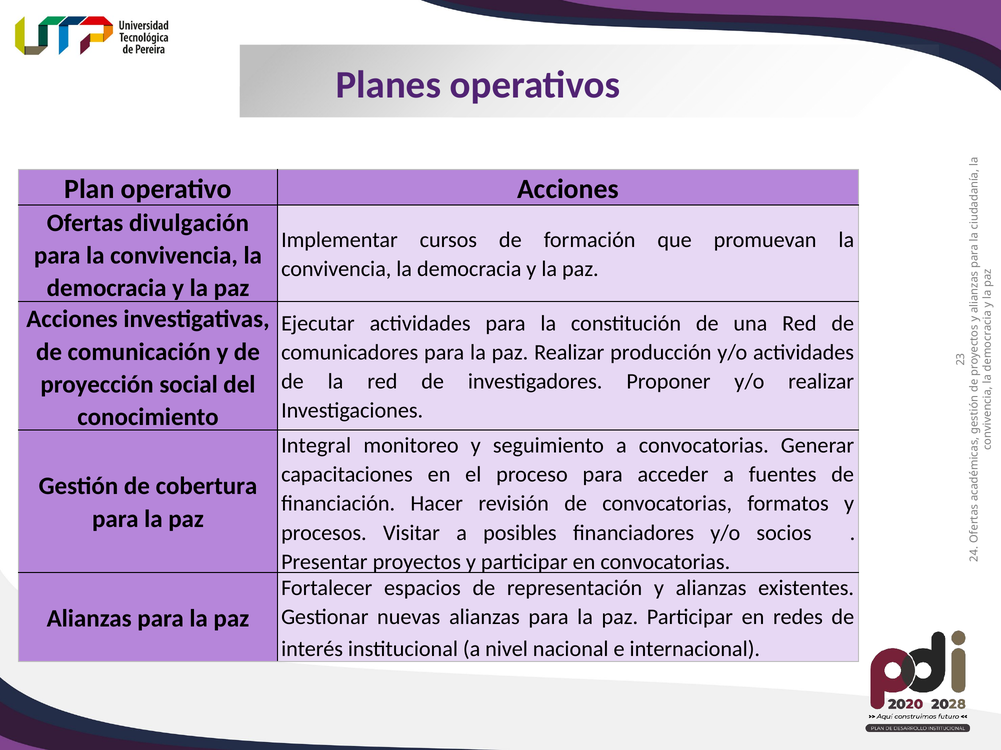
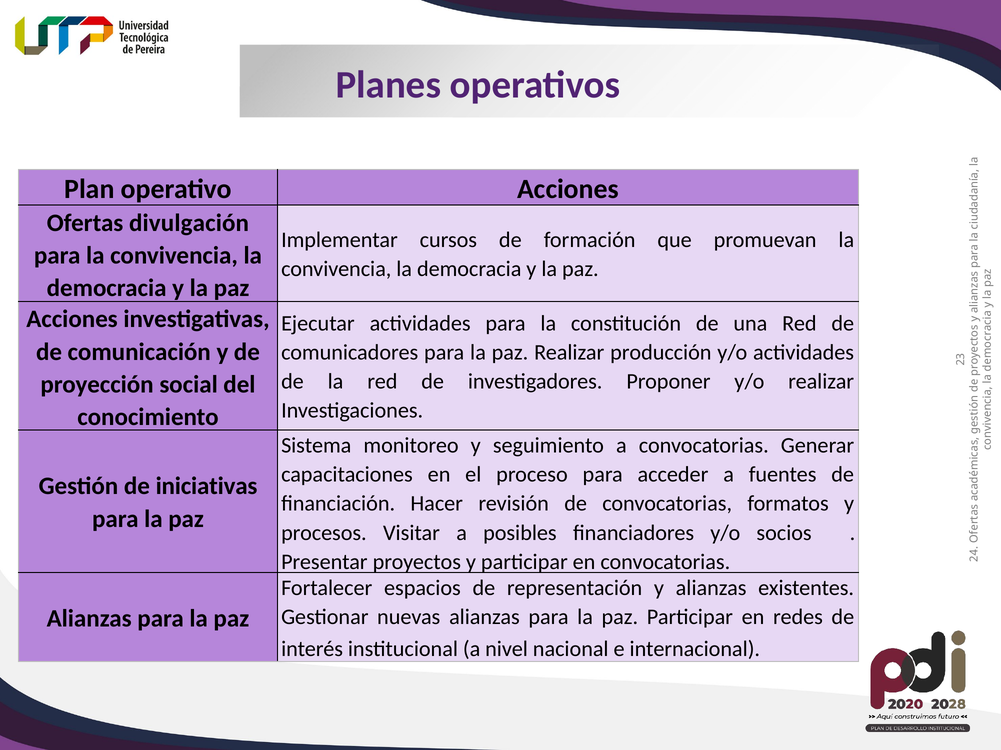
Integral: Integral -> Sistema (316, 446)
cobertura: cobertura -> iniciativas (207, 487)
